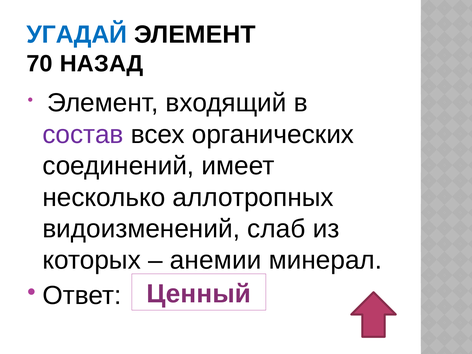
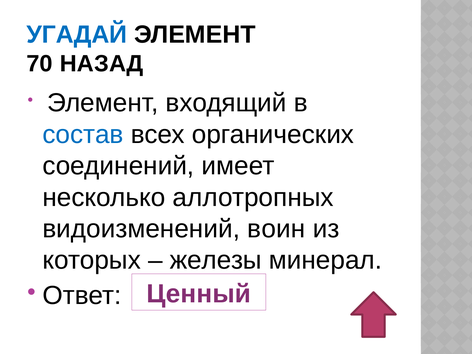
состав colour: purple -> blue (83, 134)
слаб: слаб -> воин (276, 229)
анемии: анемии -> железы (216, 260)
